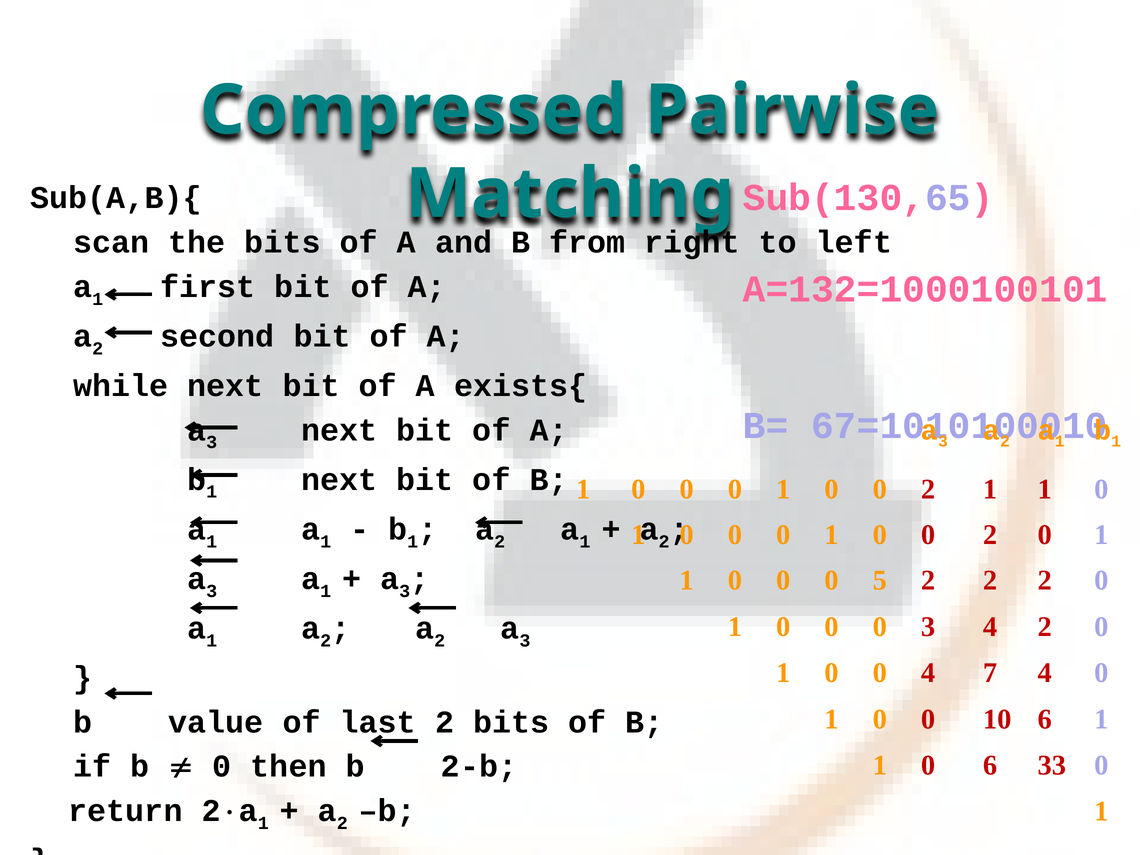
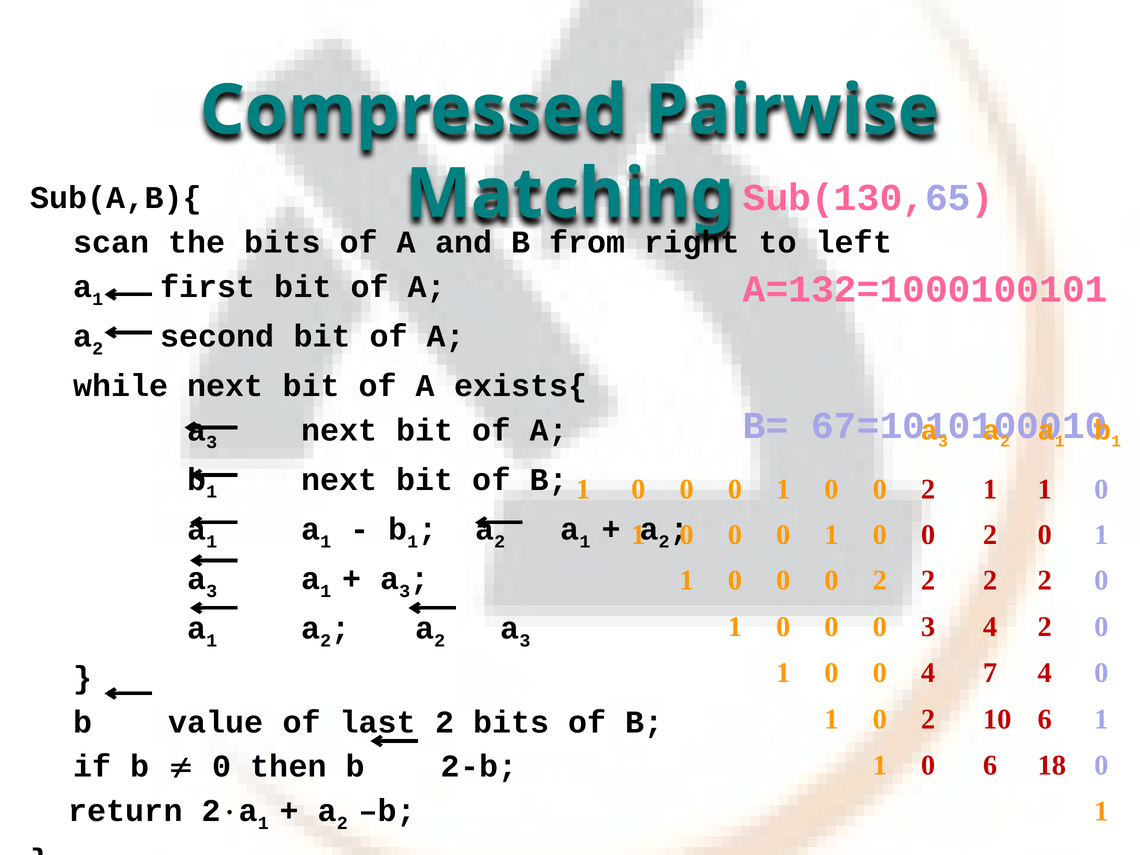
0 0 0 5: 5 -> 2 (880, 580)
0: 0 -> 2 (928, 719)
33: 33 -> 18 (1052, 765)
